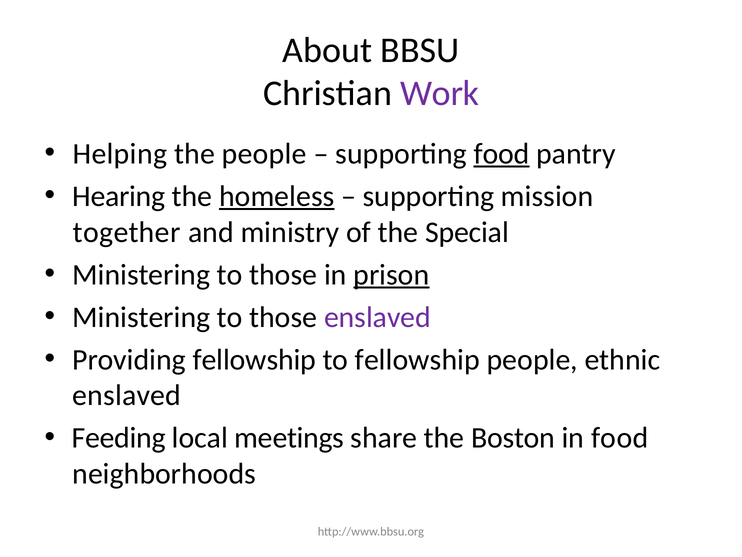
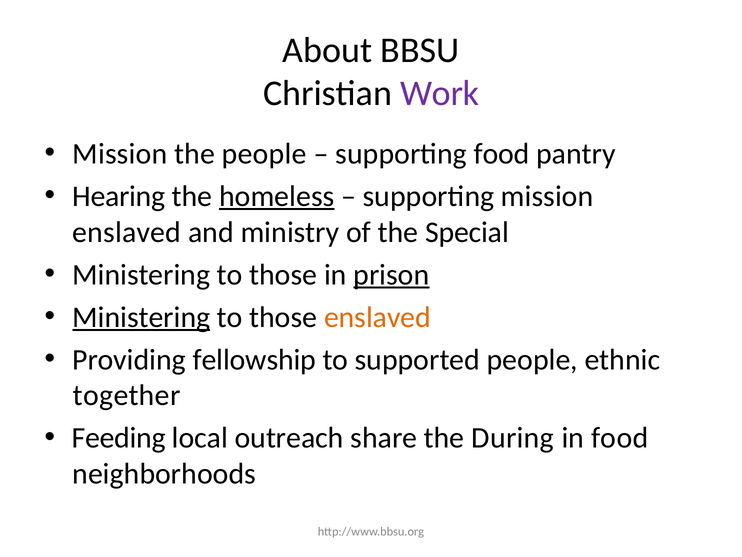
Helping: Helping -> Mission (120, 154)
food underline: present -> none (502, 154)
together: together -> enslaved (127, 232)
Ministering underline: none -> present (141, 317)
enslaved colour: purple -> orange (377, 317)
to fellowship: fellowship -> supported (417, 359)
enslaved: enslaved -> together (127, 395)
meetings: meetings -> outreach (289, 438)
Boston: Boston -> During (513, 438)
